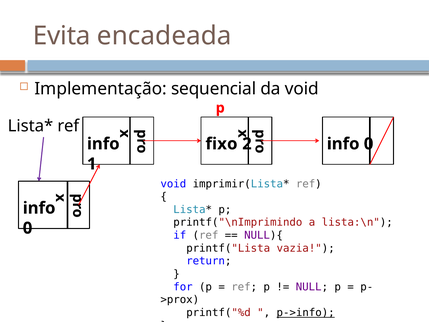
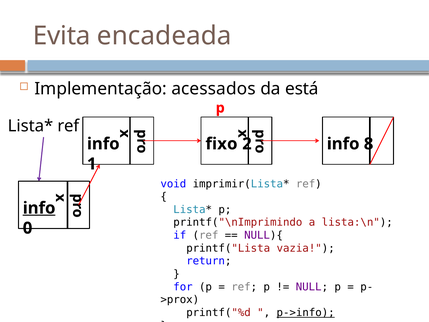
sequencial: sequencial -> acessados (214, 89)
da void: void -> está (302, 89)
2 info 0: 0 -> 8 (369, 144)
info underline: none -> present (39, 208)
